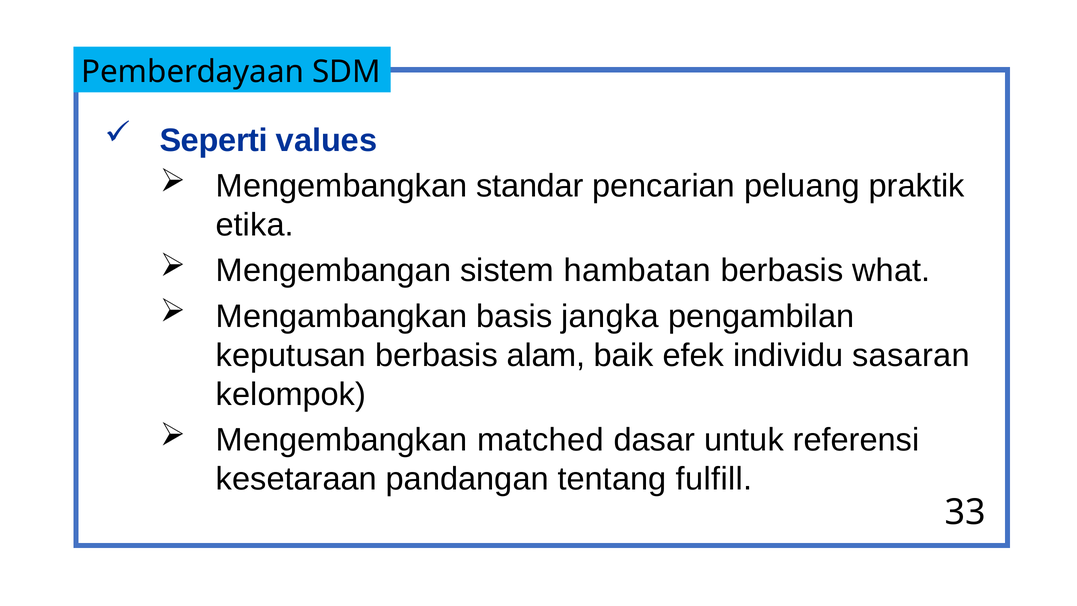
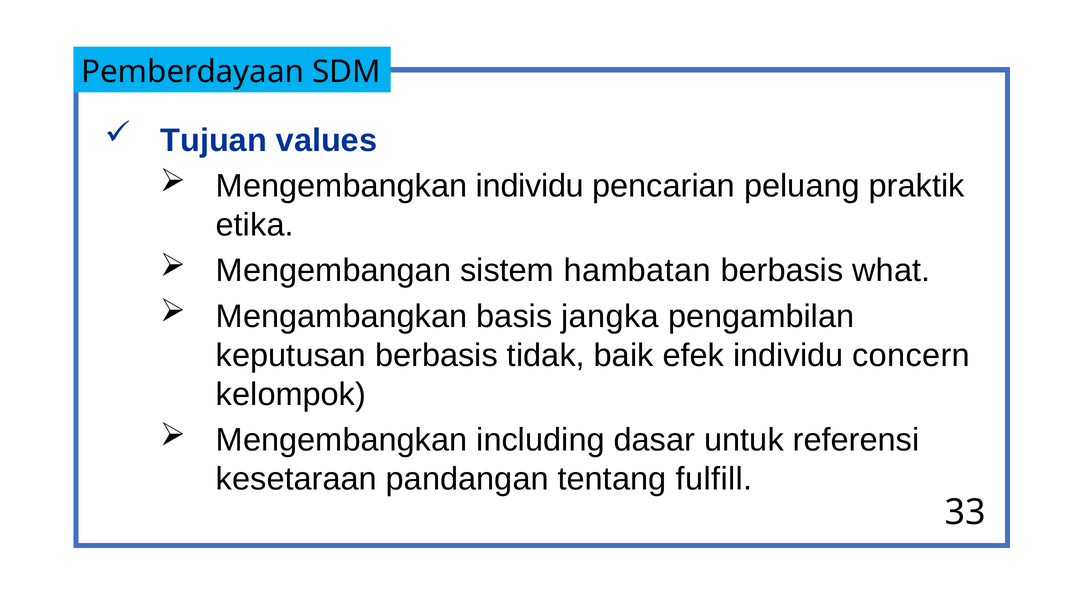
Seperti: Seperti -> Tujuan (214, 140)
Mengembangkan standar: standar -> individu (530, 186)
alam: alam -> tidak (546, 355)
sasaran: sasaran -> concern (911, 355)
matched: matched -> including (541, 440)
